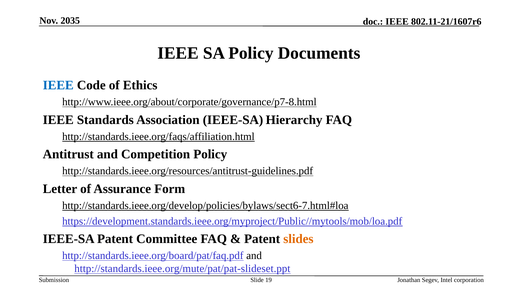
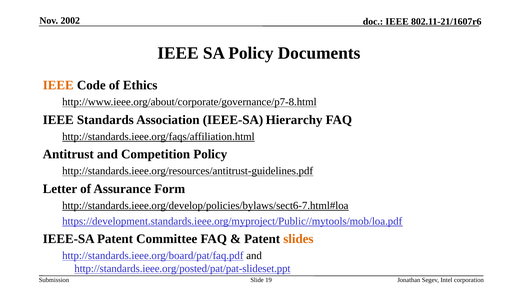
2035: 2035 -> 2002 (70, 21)
IEEE colour: blue -> orange (58, 85)
http://standards.ieee.org/mute/pat/pat-slideset.ppt: http://standards.ieee.org/mute/pat/pat-slideset.ppt -> http://standards.ieee.org/posted/pat/pat-slideset.ppt (182, 268)
